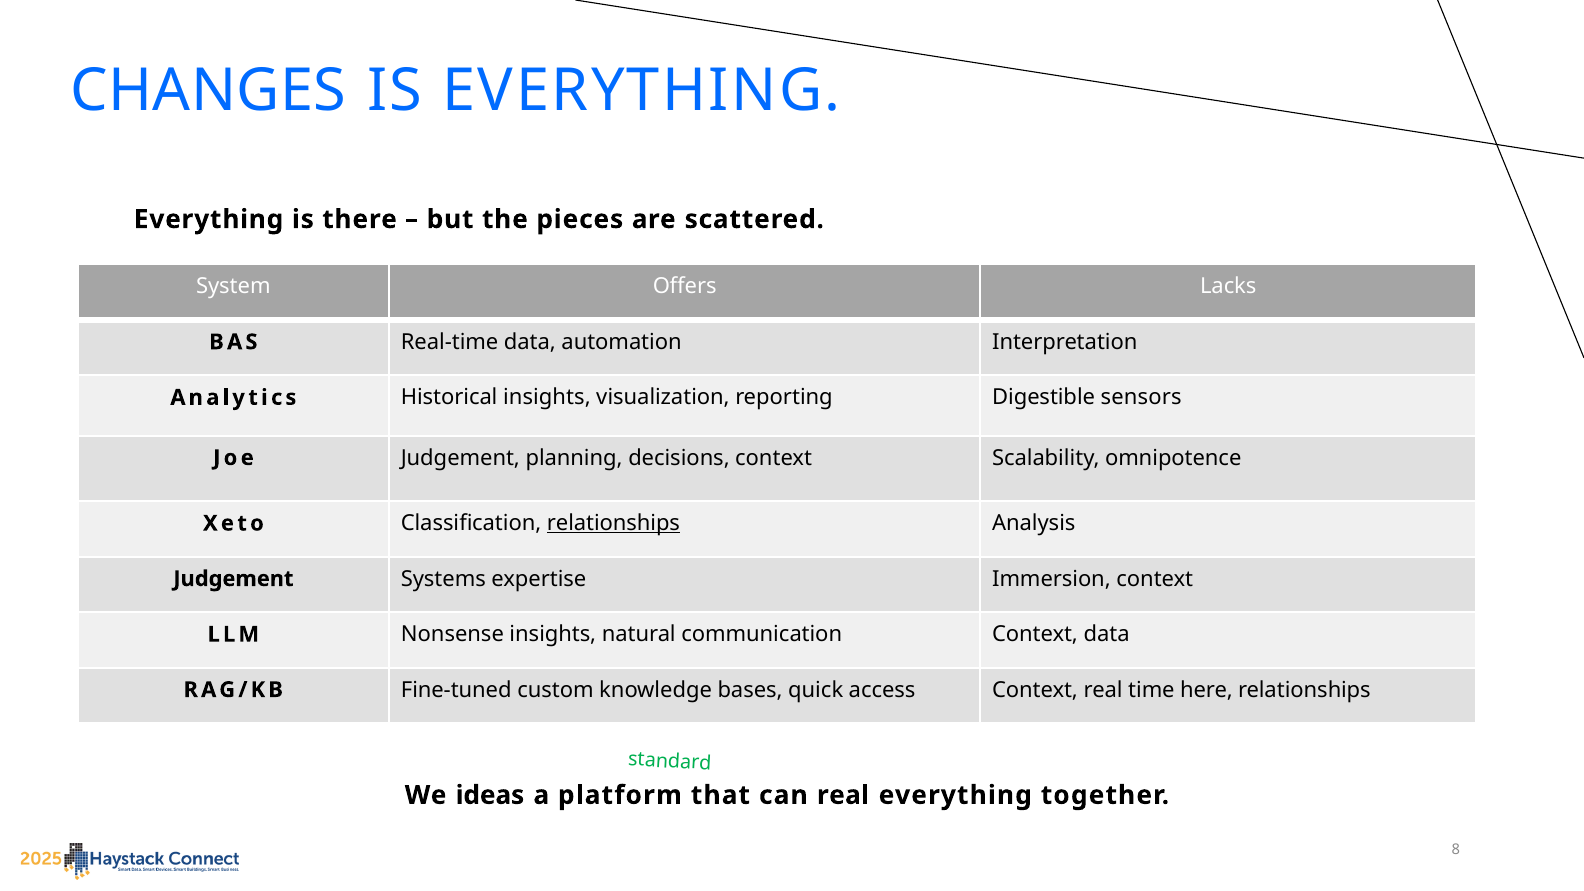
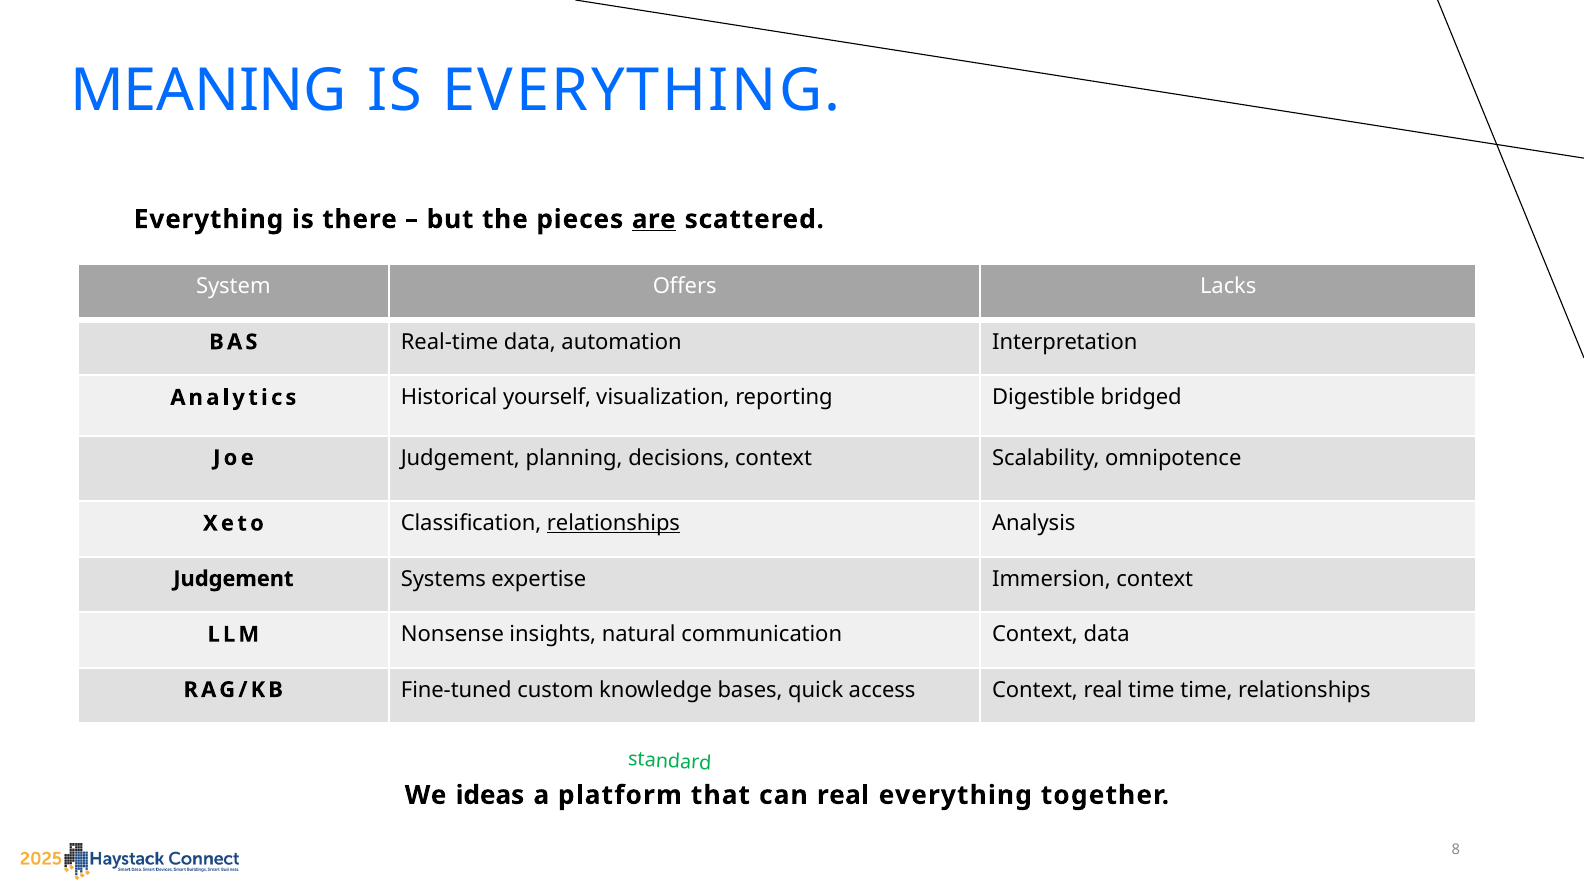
CHANGES: CHANGES -> MEANING (209, 91)
are underline: none -> present (654, 219)
Historical insights: insights -> yourself (547, 398)
sensors: sensors -> bridged (1141, 398)
time here: here -> time (1206, 690)
